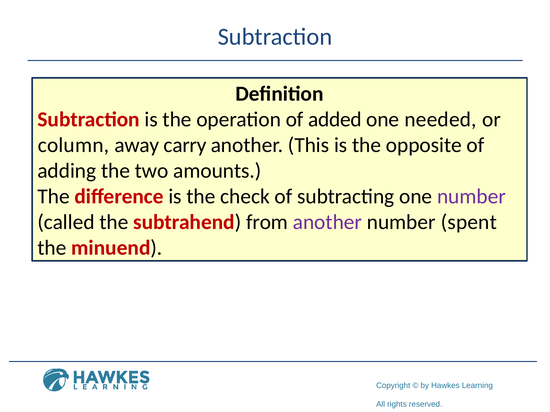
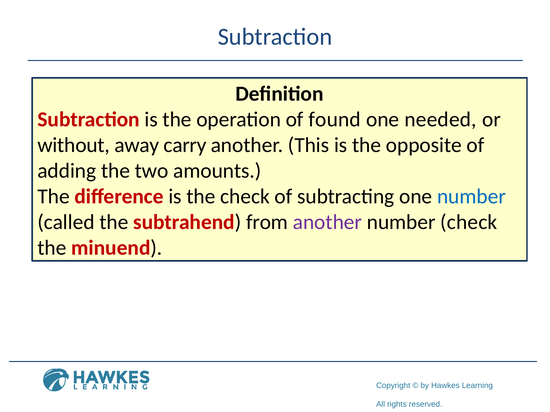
added: added -> found (335, 120)
column: column -> without (74, 145)
number colour: purple -> blue (471, 197)
number spent: spent -> check (469, 222)
